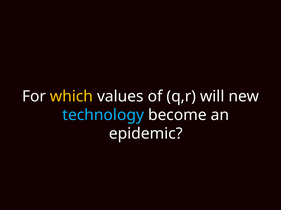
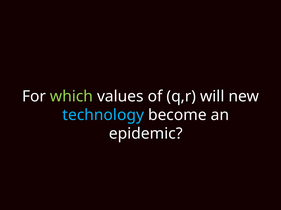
which colour: yellow -> light green (72, 97)
